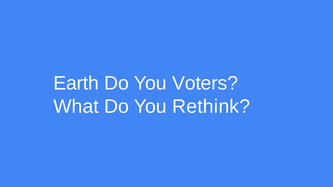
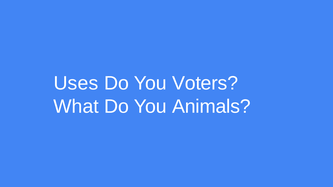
Earth: Earth -> Uses (76, 83)
Rethink: Rethink -> Animals (211, 107)
